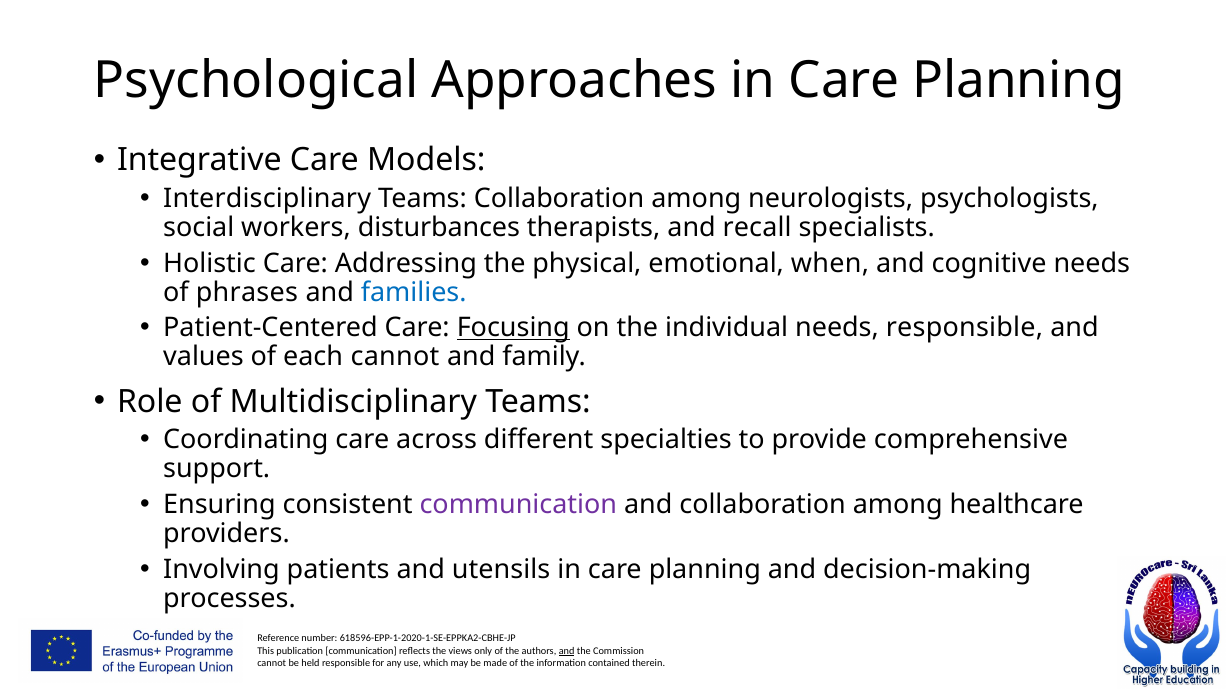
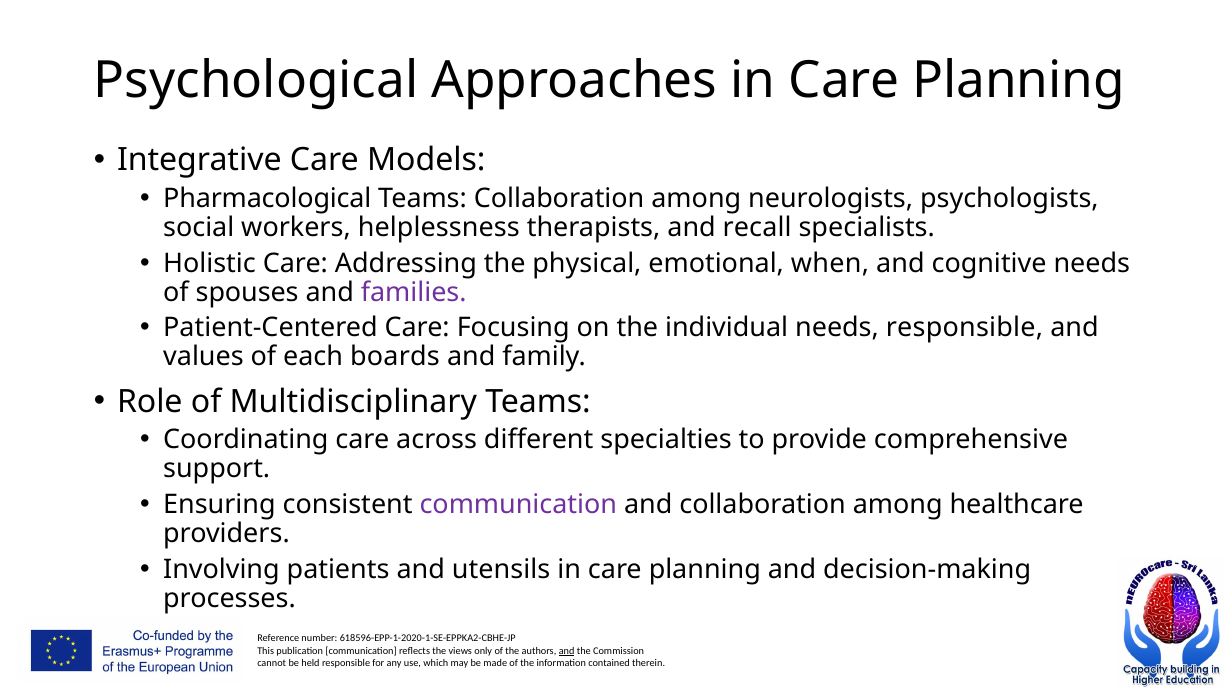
Interdisciplinary: Interdisciplinary -> Pharmacological (267, 199)
disturbances: disturbances -> helplessness (439, 228)
phrases: phrases -> spouses (247, 292)
families colour: blue -> purple (414, 292)
Focusing underline: present -> none (513, 328)
each cannot: cannot -> boards (395, 357)
